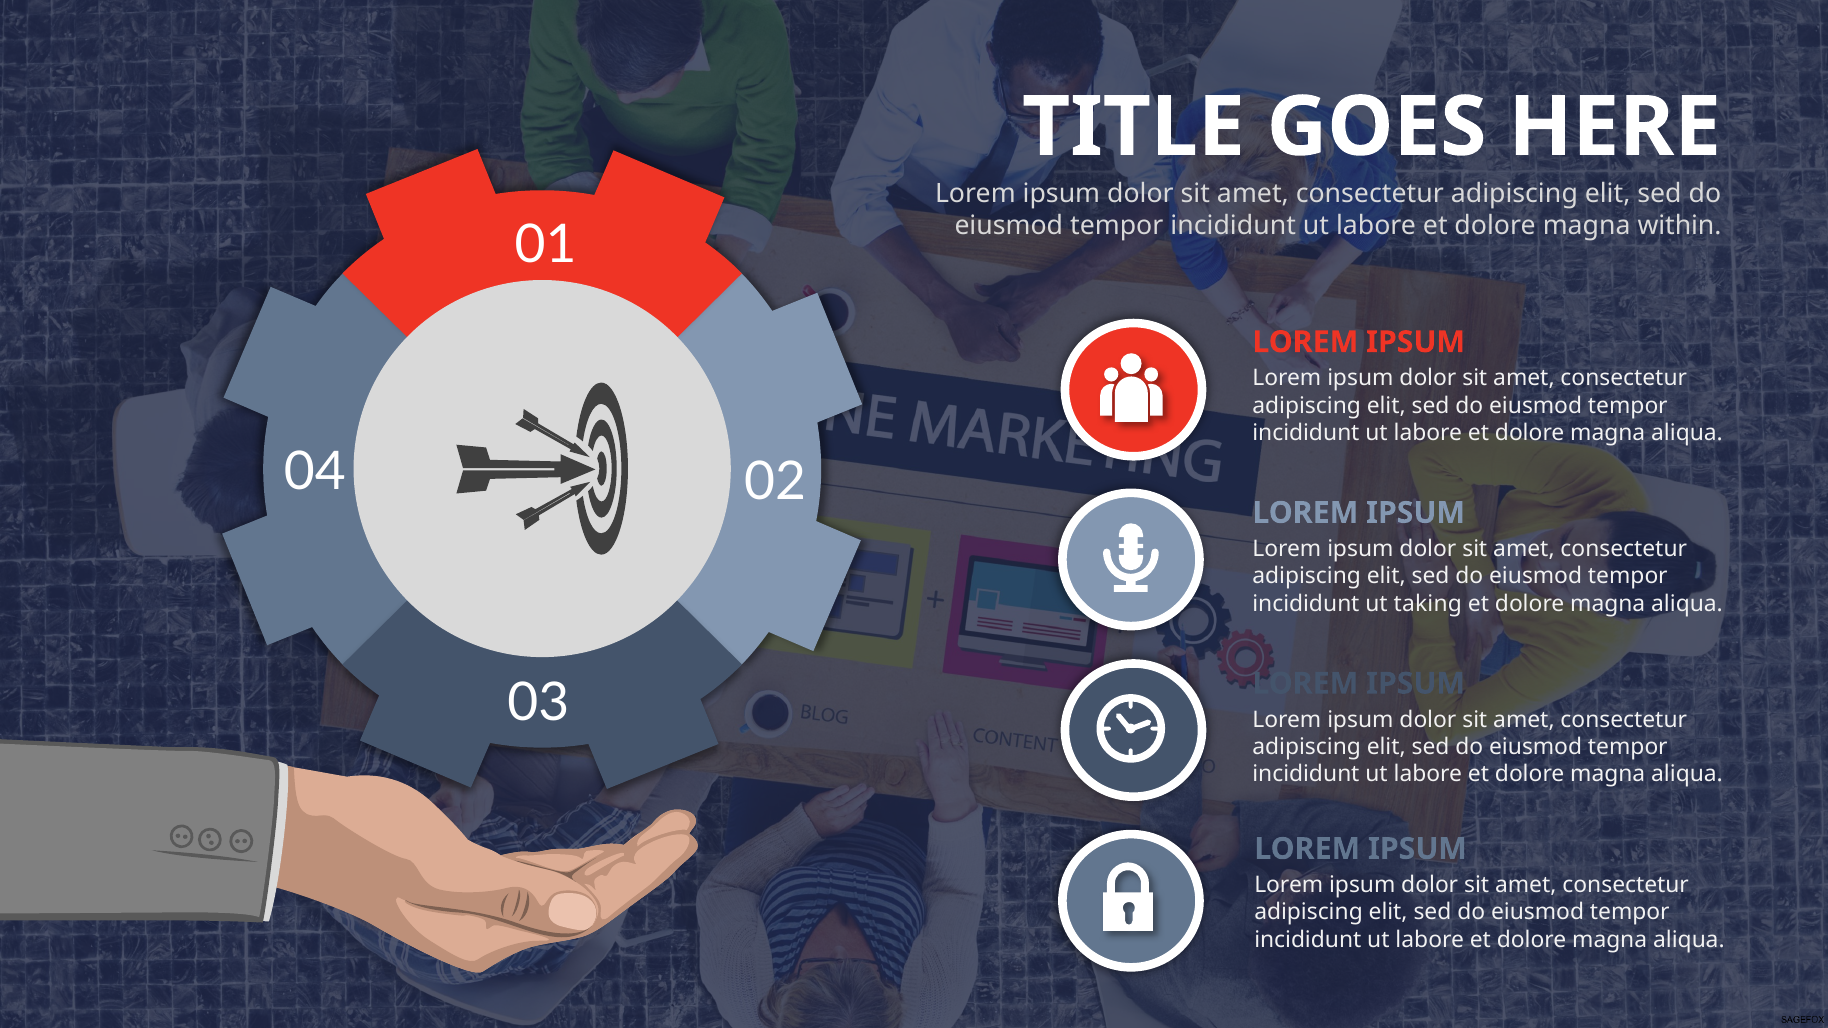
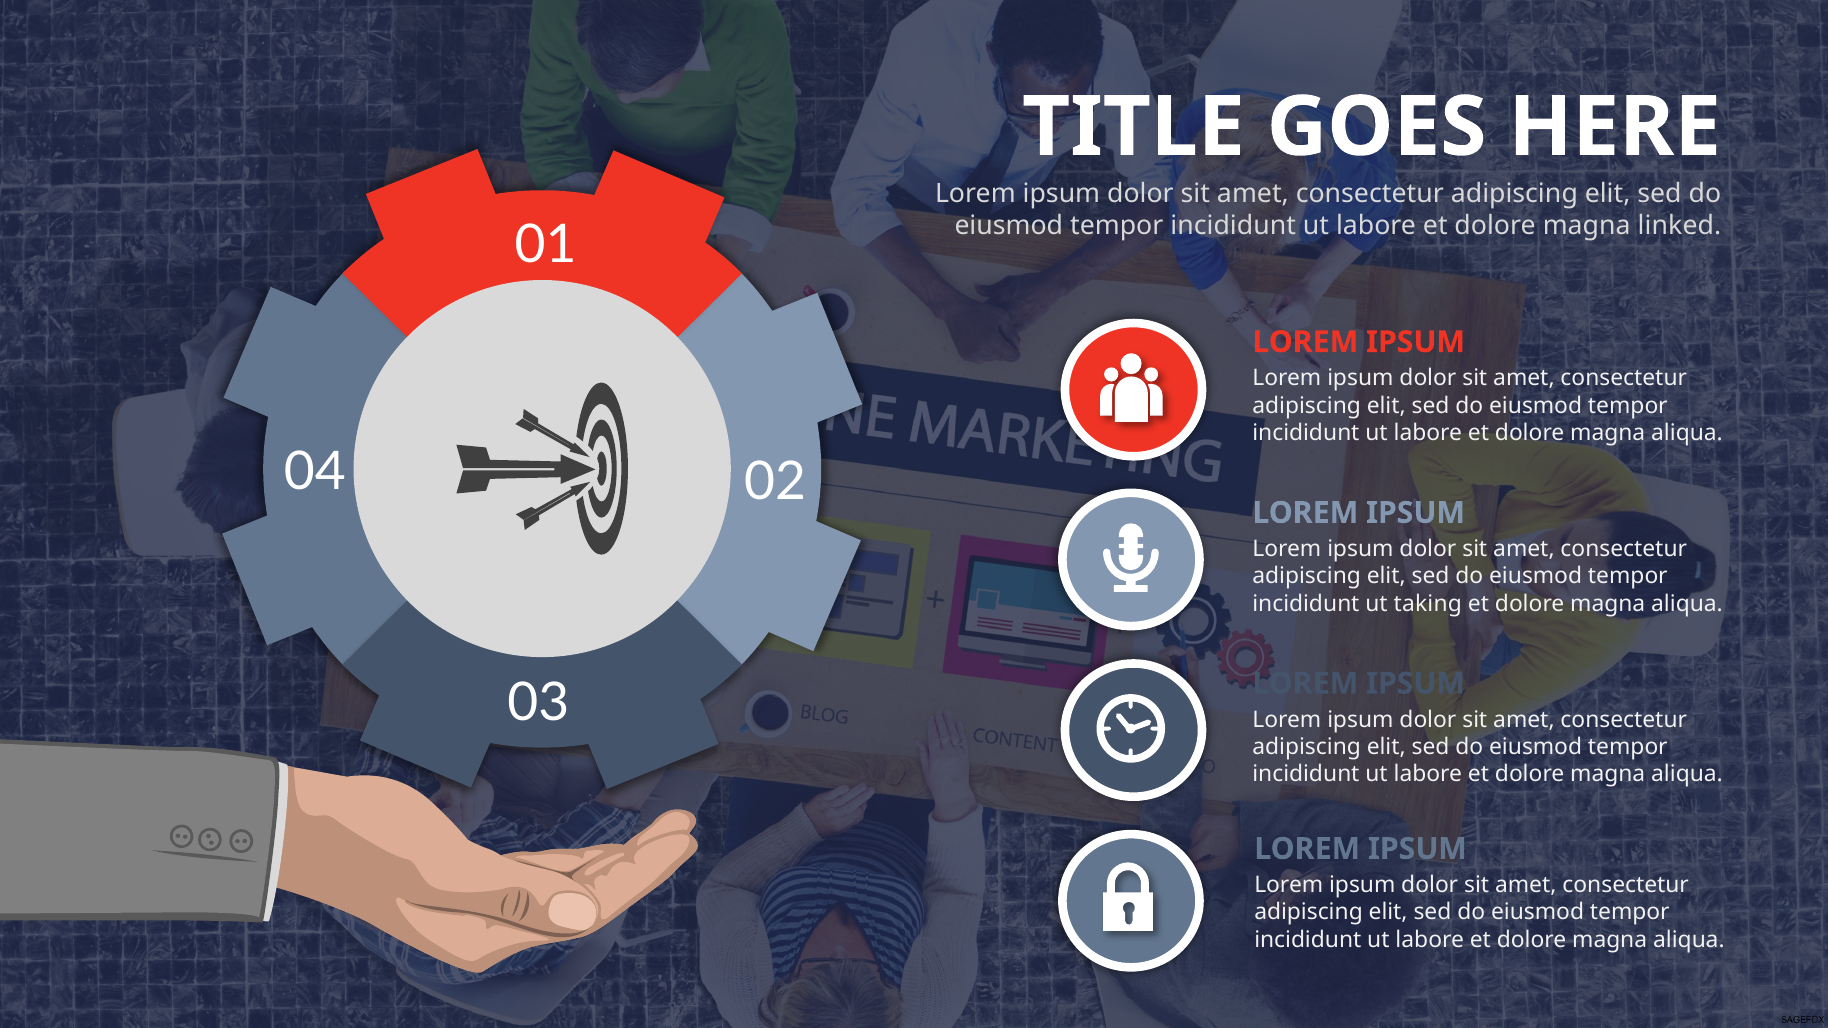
within: within -> linked (1679, 226)
